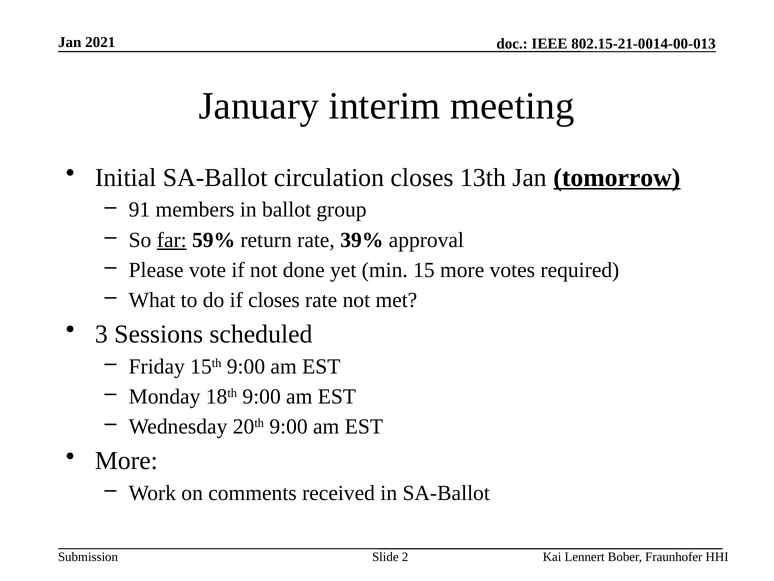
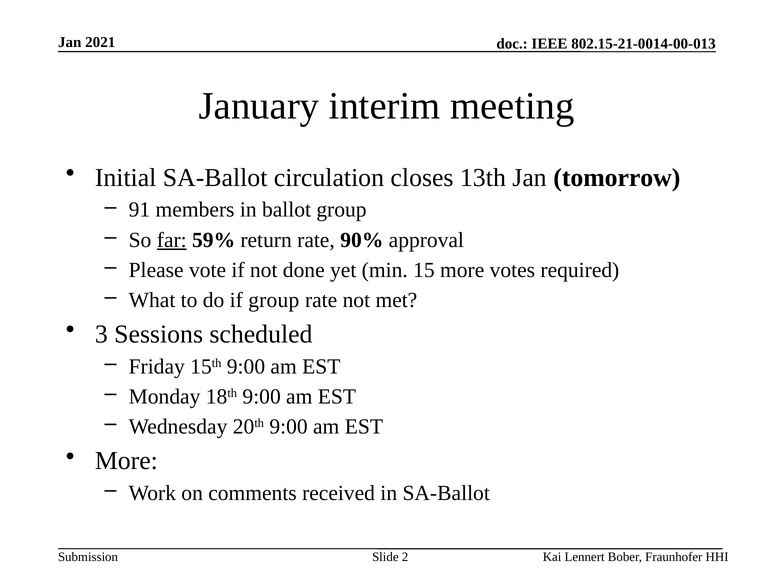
tomorrow underline: present -> none (617, 177)
39%: 39% -> 90% (362, 240)
if closes: closes -> group (274, 300)
